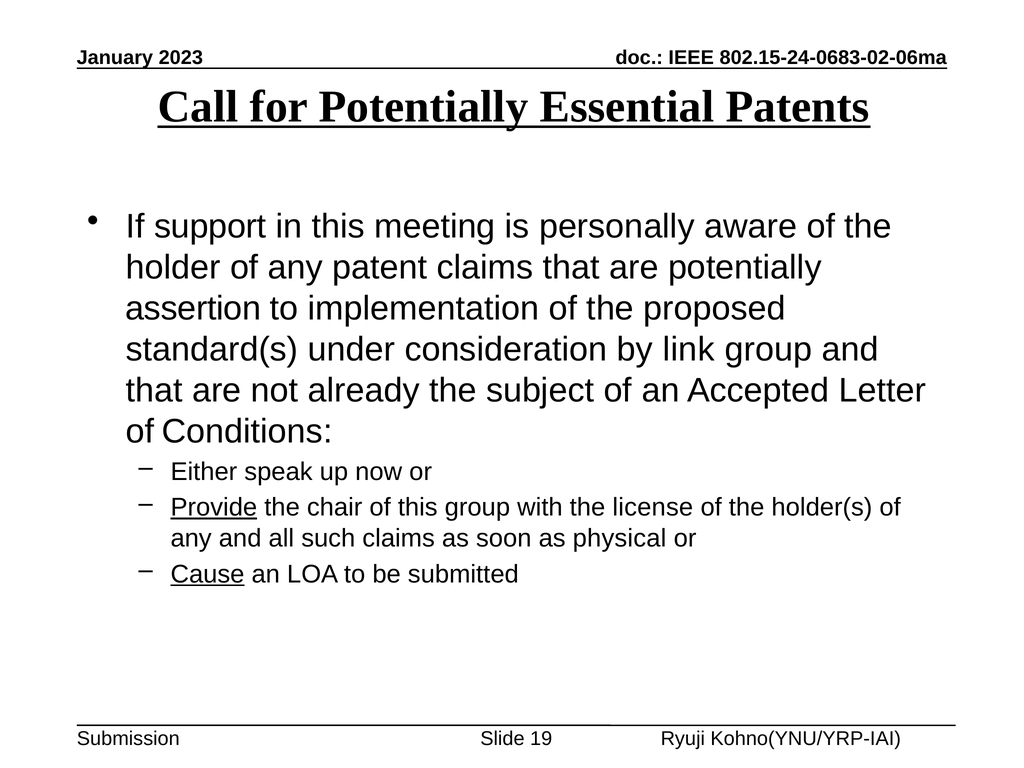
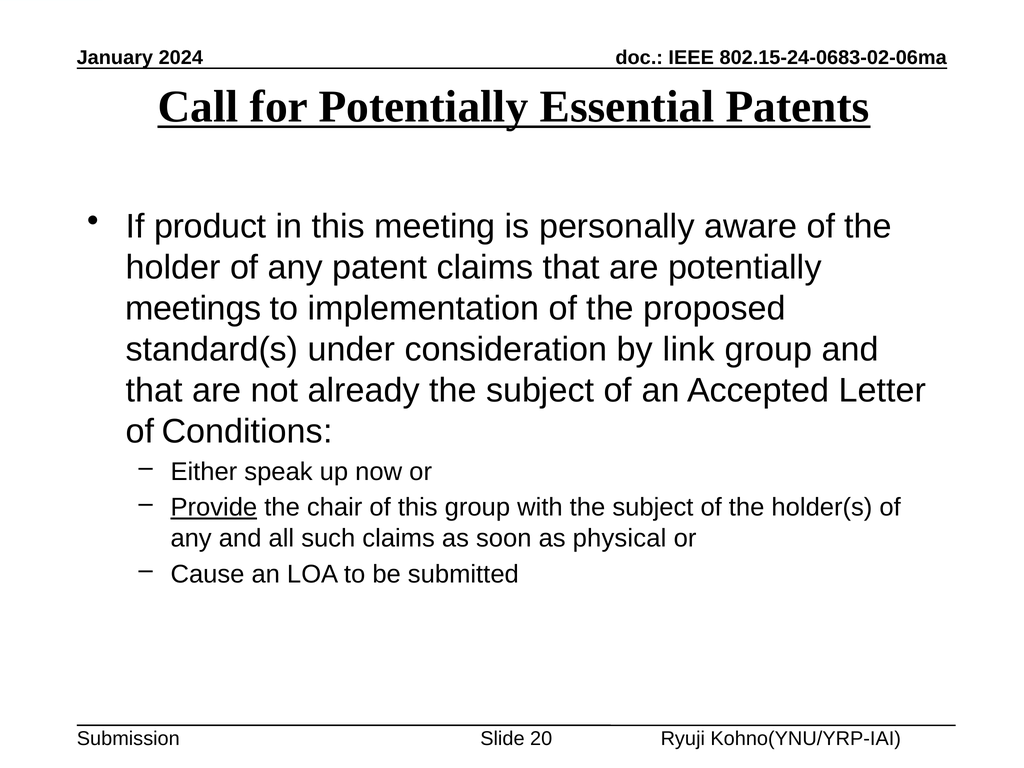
2023: 2023 -> 2024 (181, 58)
support: support -> product (210, 227)
assertion: assertion -> meetings (193, 308)
with the license: license -> subject (653, 508)
Cause underline: present -> none (208, 574)
19: 19 -> 20 (541, 738)
